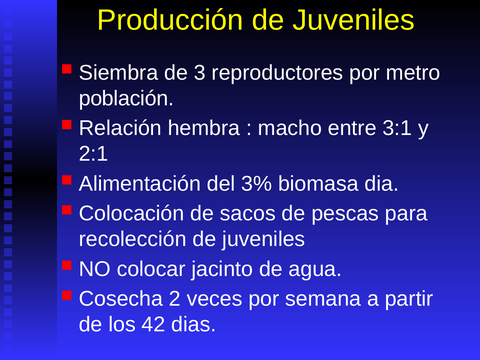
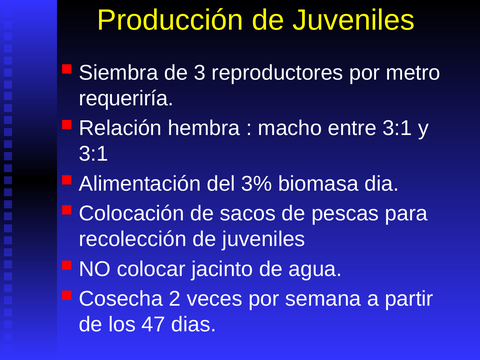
población: población -> requeriría (126, 98)
2:1: 2:1 -> 3:1 (94, 154)
42: 42 -> 47 (154, 324)
